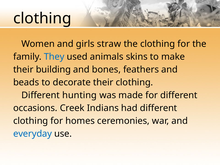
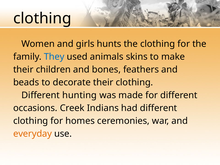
straw: straw -> hunts (109, 44)
building: building -> children (53, 70)
everyday colour: blue -> orange (33, 134)
